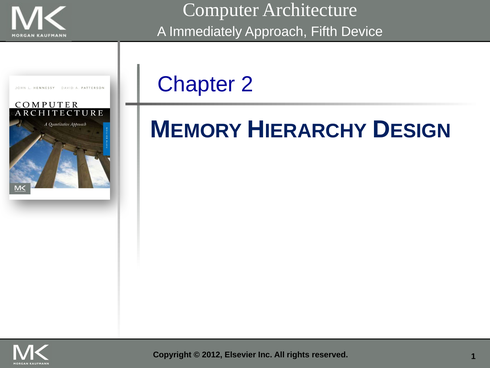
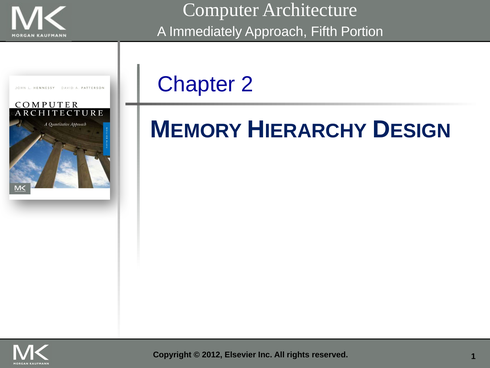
Device: Device -> Portion (362, 32)
